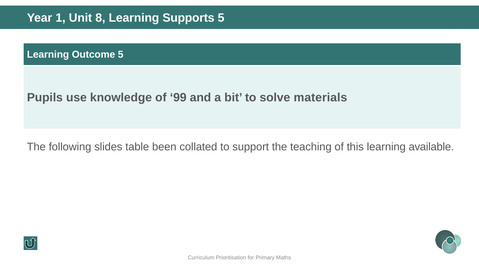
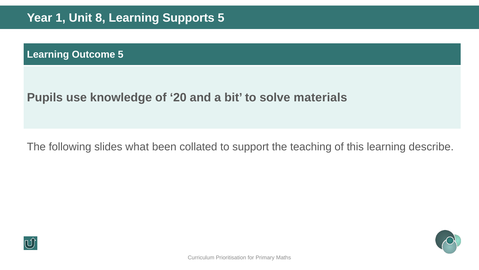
99: 99 -> 20 (178, 97)
table: table -> what (137, 146)
available: available -> describe (431, 146)
